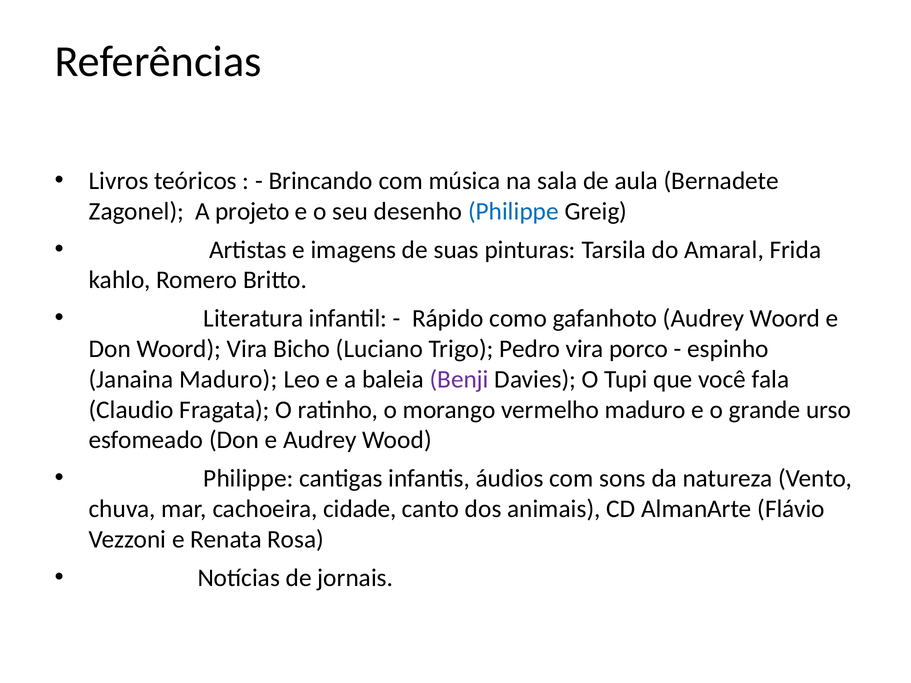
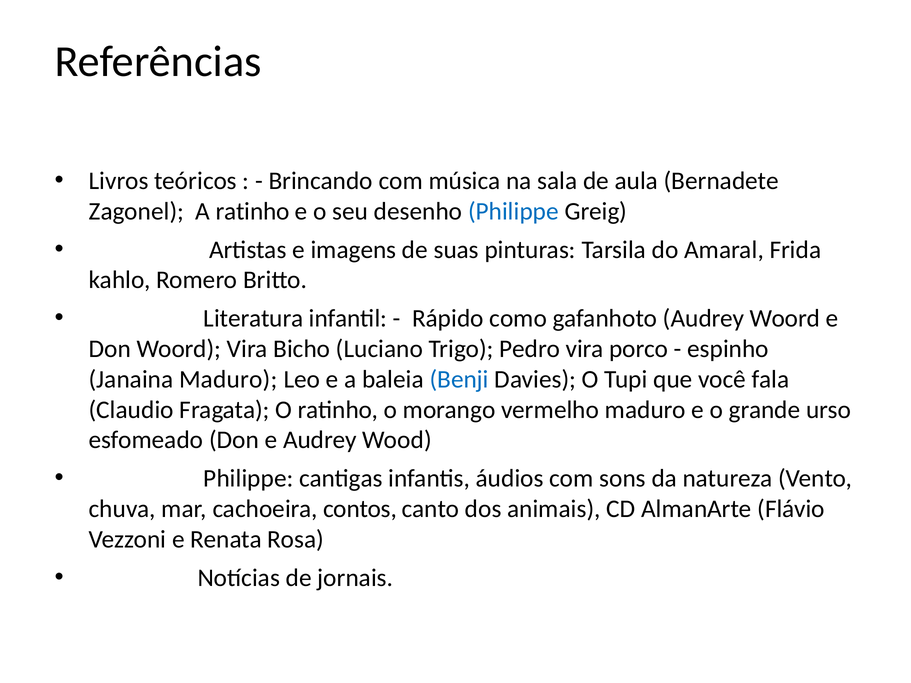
A projeto: projeto -> ratinho (253, 211)
Benji colour: purple -> blue (459, 379)
cidade: cidade -> contos (360, 509)
